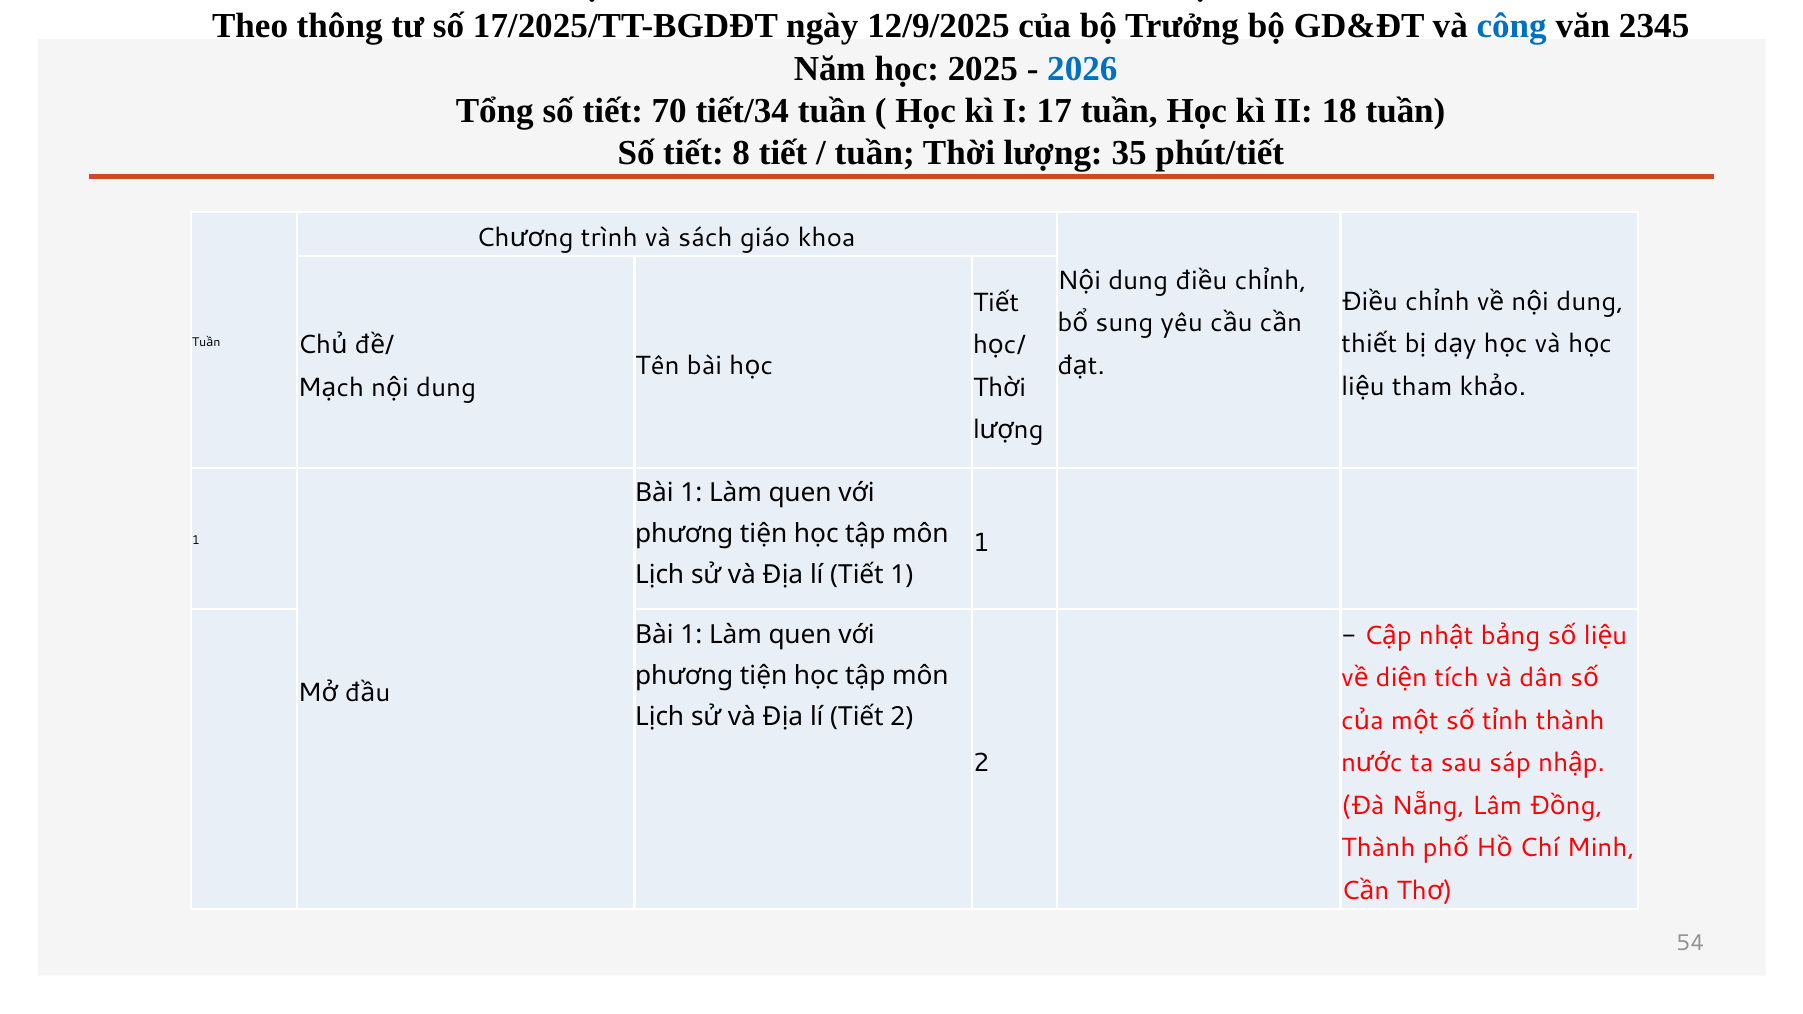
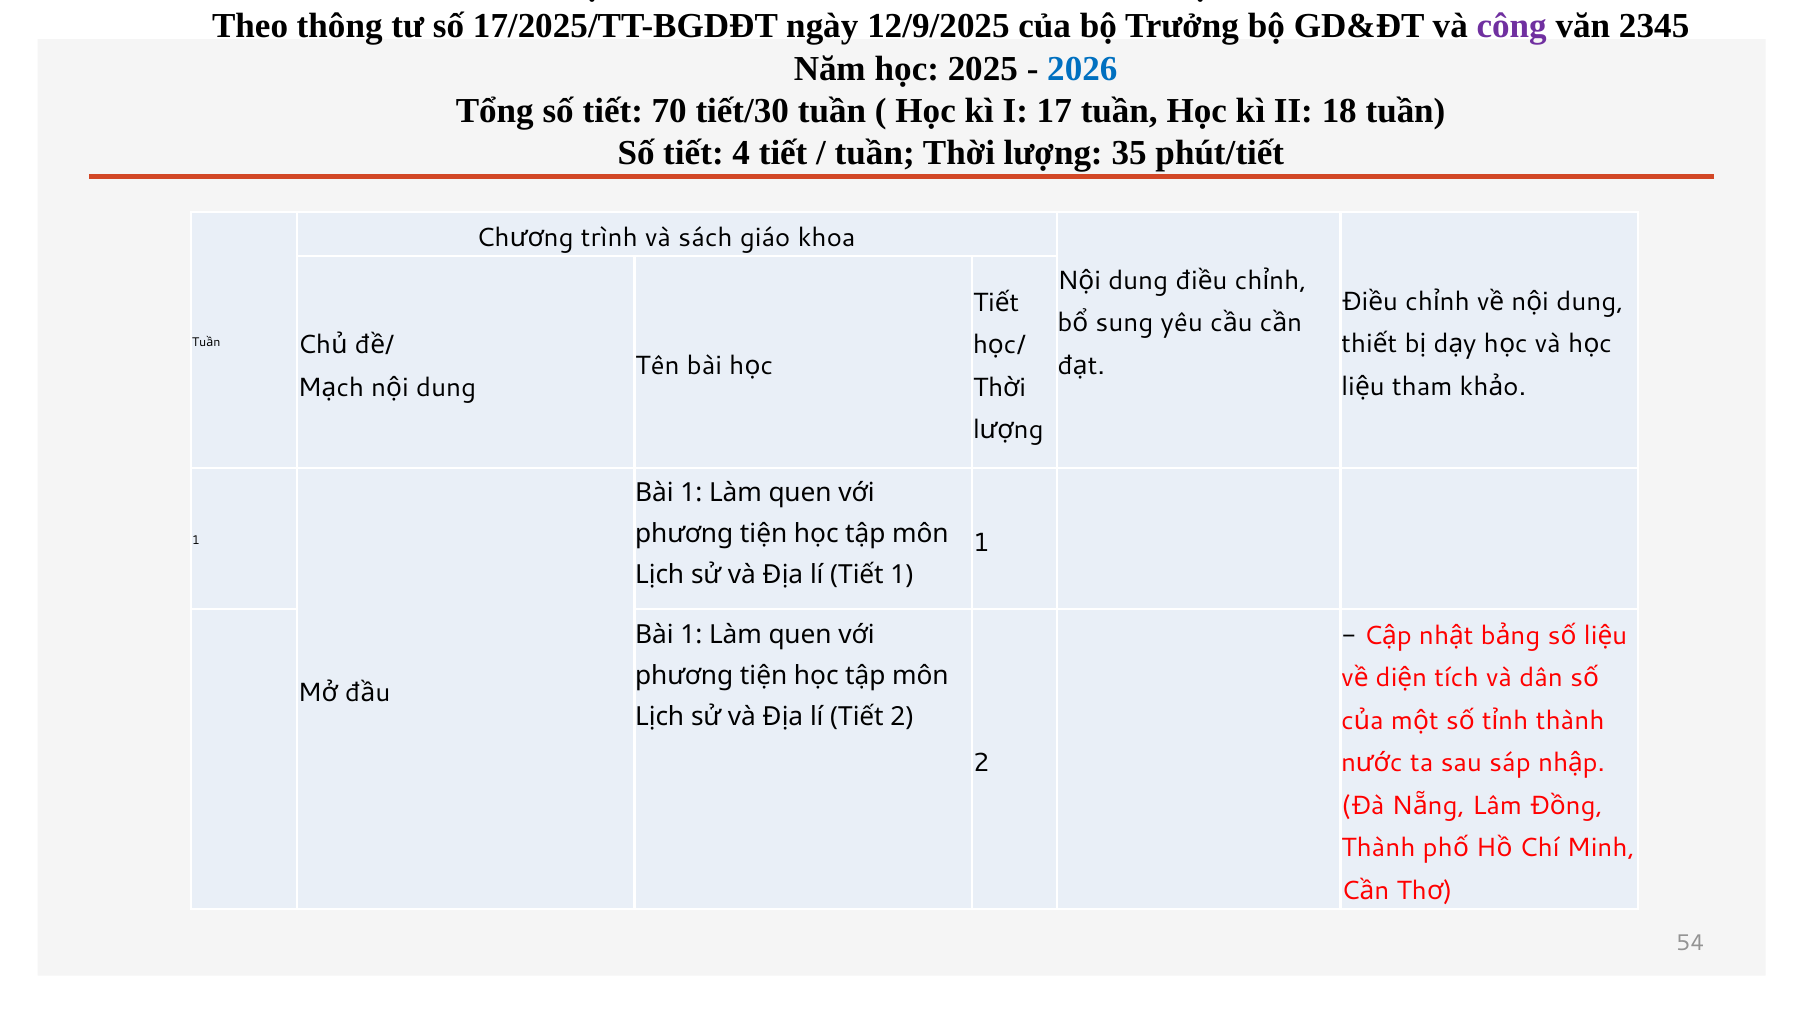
công colour: blue -> purple (1512, 26)
tiết/34: tiết/34 -> tiết/30 (742, 111)
tiết 8: 8 -> 4 (741, 153)
